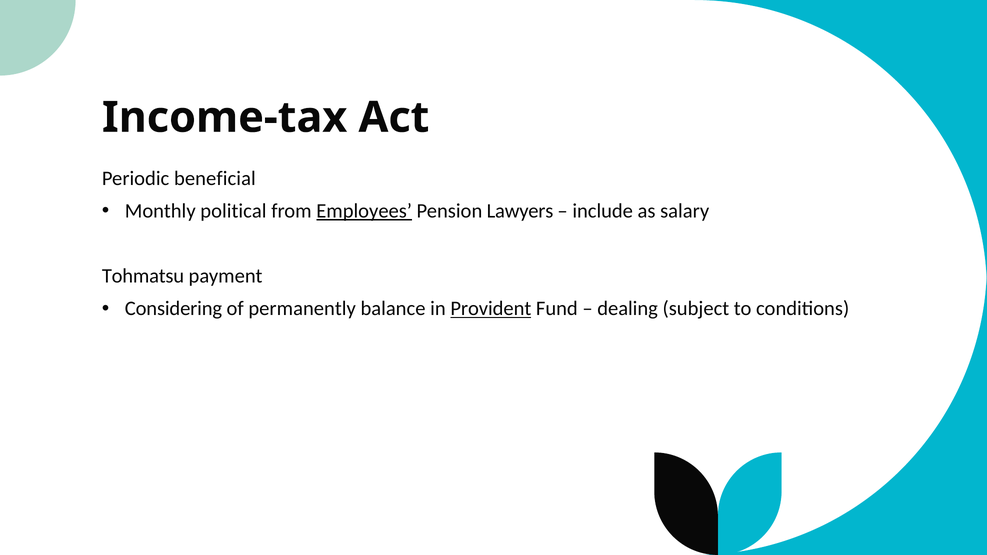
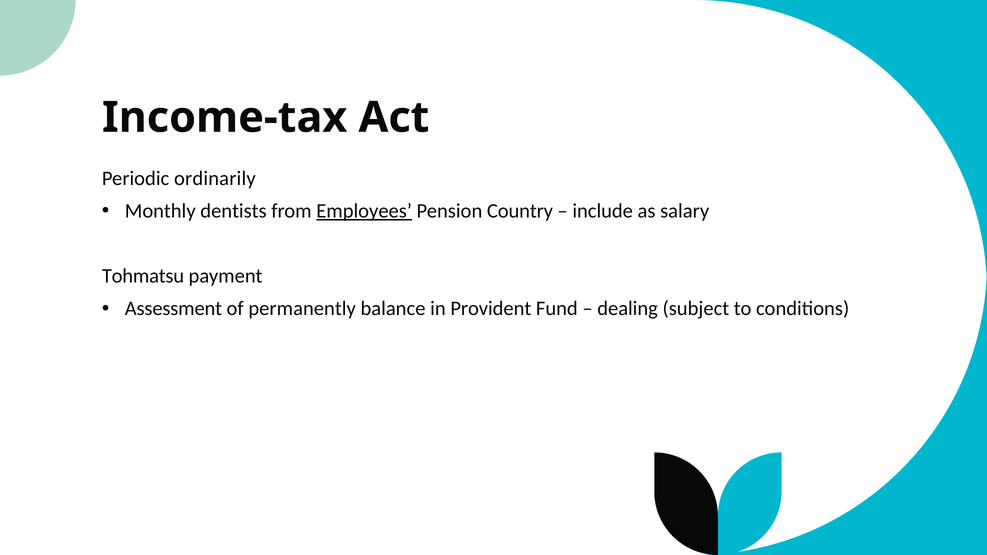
beneficial: beneficial -> ordinarily (215, 179)
political: political -> dentists (233, 211)
Lawyers: Lawyers -> Country (520, 211)
Considering: Considering -> Assessment (173, 309)
Provident underline: present -> none (491, 309)
